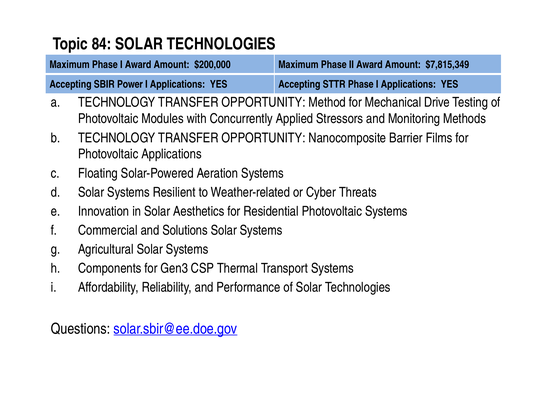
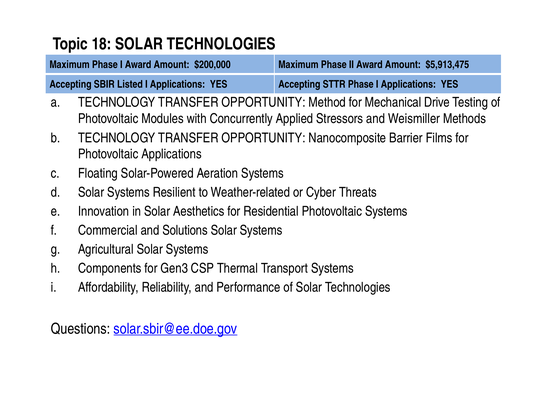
84: 84 -> 18 (102, 44)
$7,815,349: $7,815,349 -> $5,913,475 (447, 65)
Power: Power -> Listed (130, 85)
Monitoring: Monitoring -> Weismiller (414, 119)
